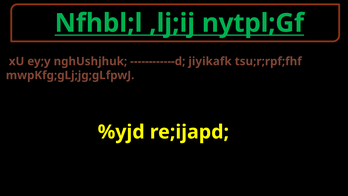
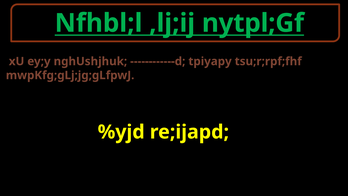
jiyikafk: jiyikafk -> tpiyapy (210, 61)
